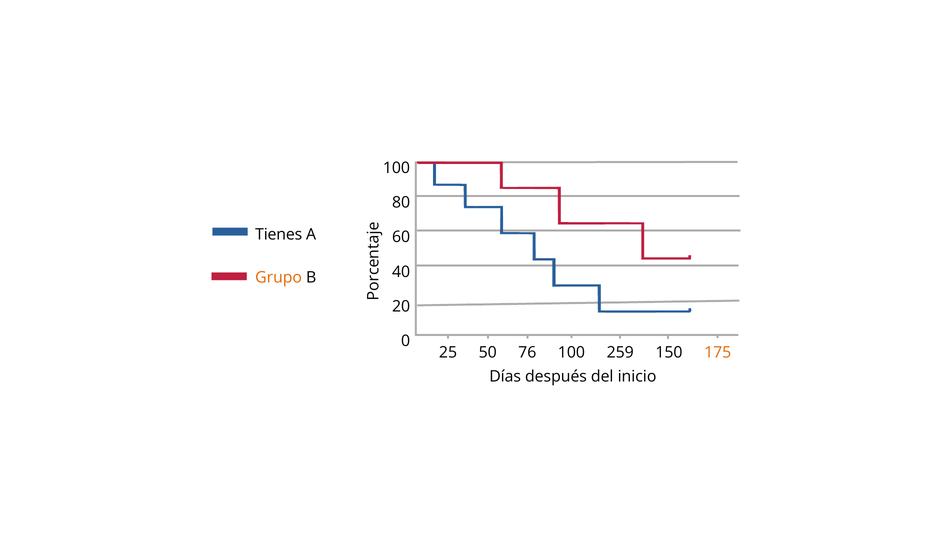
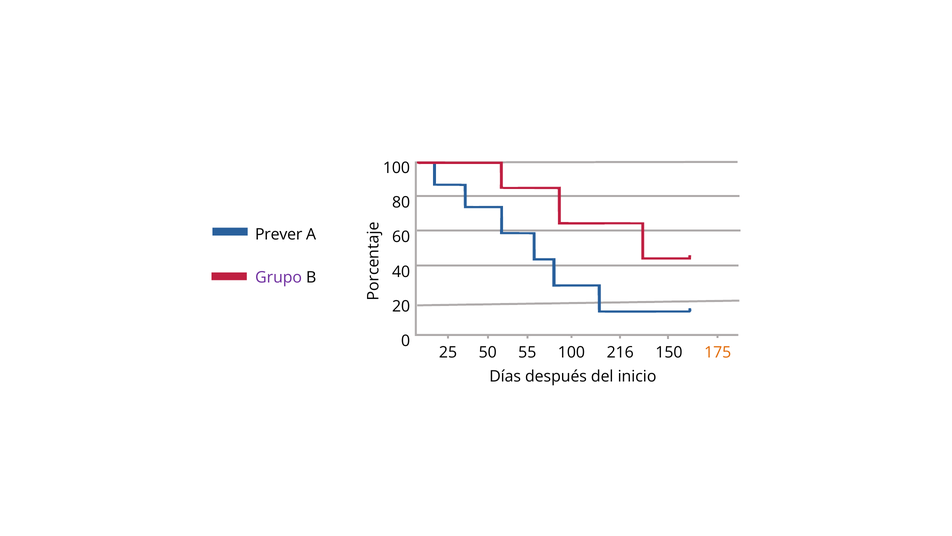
Tienes: Tienes -> Prever (279, 234)
Grupo colour: orange -> purple (279, 277)
76: 76 -> 55 (527, 352)
259: 259 -> 216 (620, 352)
